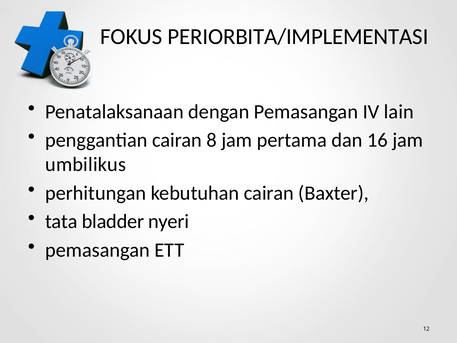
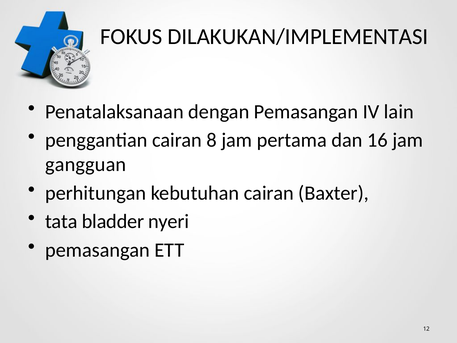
PERIORBITA/IMPLEMENTASI: PERIORBITA/IMPLEMENTASI -> DILAKUKAN/IMPLEMENTASI (298, 37)
umbilikus: umbilikus -> gangguan (86, 164)
